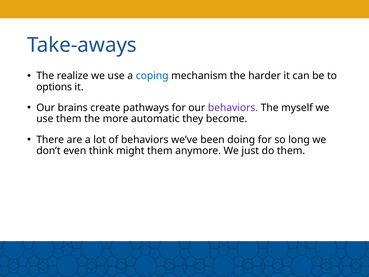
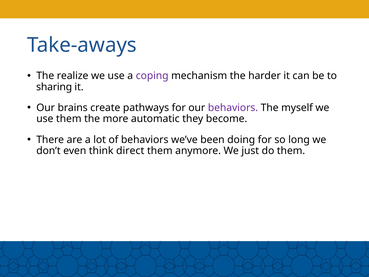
coping colour: blue -> purple (152, 76)
options: options -> sharing (54, 87)
might: might -> direct (130, 151)
